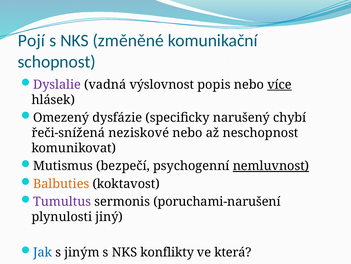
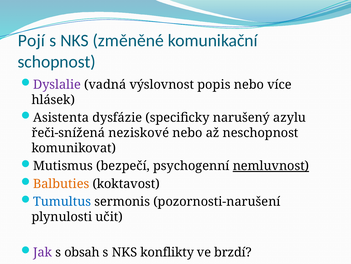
více underline: present -> none (279, 85)
Omezený: Omezený -> Asistenta (61, 117)
chybí: chybí -> azylu (290, 117)
Tumultus colour: purple -> blue (62, 201)
poruchami-narušení: poruchami-narušení -> pozornosti-narušení (217, 201)
jiný: jiný -> učit (109, 216)
Jak colour: blue -> purple (43, 252)
jiným: jiným -> obsah (82, 252)
která: která -> brzdí (233, 252)
